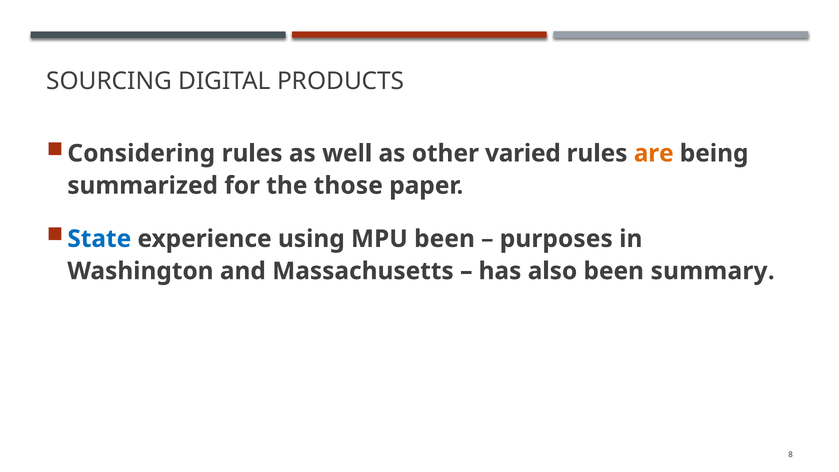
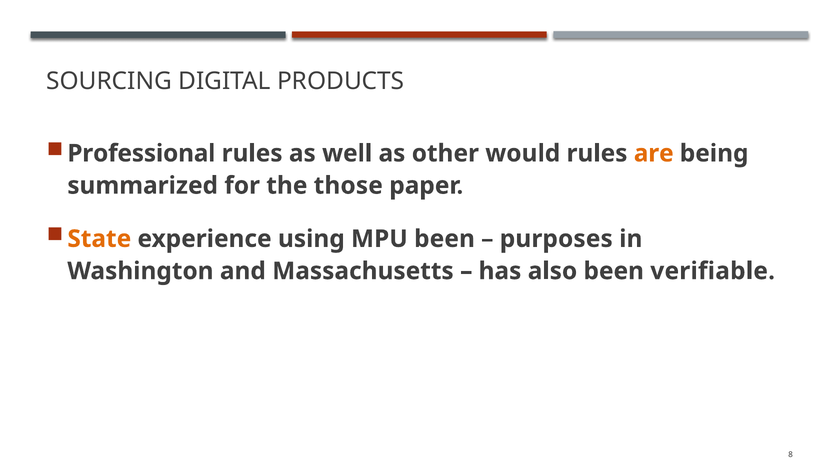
Considering: Considering -> Professional (141, 153)
varied: varied -> would (523, 153)
State colour: blue -> orange (99, 239)
summary: summary -> verifiable (713, 271)
